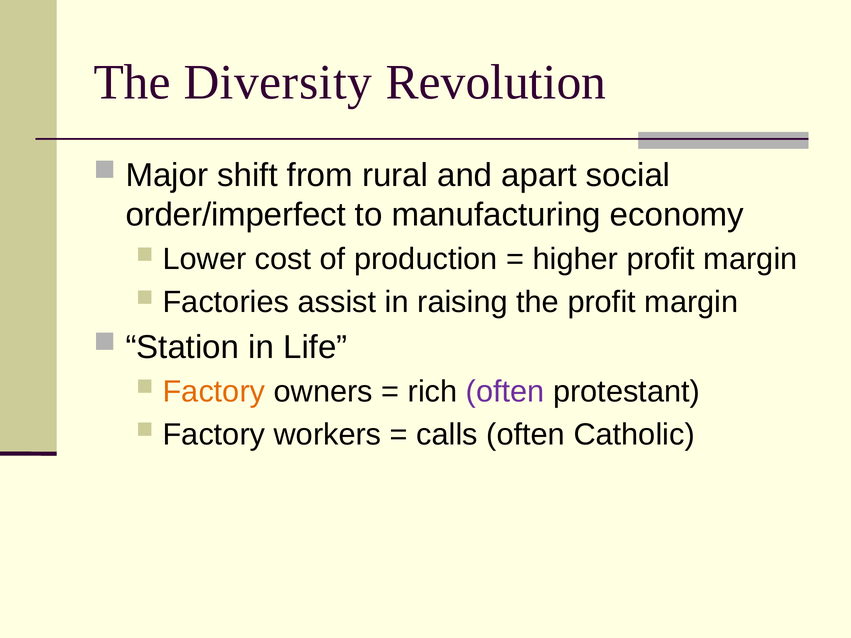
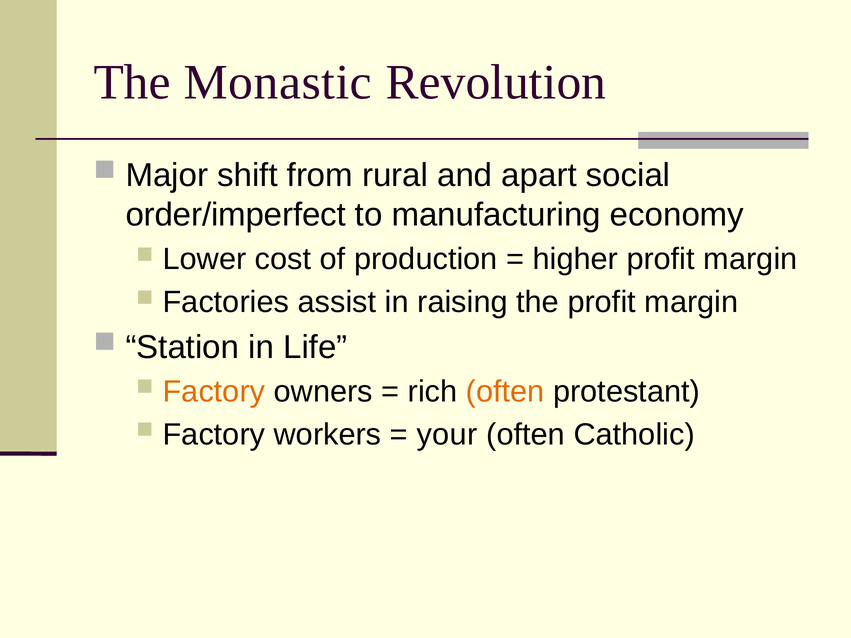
Diversity: Diversity -> Monastic (278, 83)
often colour: purple -> orange (505, 392)
calls: calls -> your (447, 435)
